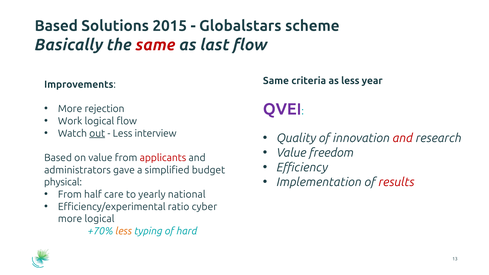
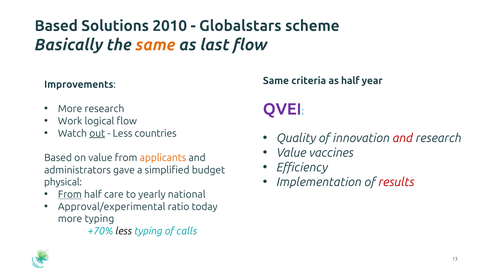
2015: 2015 -> 2010 (170, 26)
same colour: red -> orange (155, 45)
as less: less -> half (350, 81)
More rejection: rejection -> research (104, 109)
interview: interview -> countries (156, 133)
freedom: freedom -> vaccines (332, 153)
applicants colour: red -> orange (163, 158)
From underline: none -> present (70, 195)
Efficiency/experimental: Efficiency/experimental -> Approval/experimental (112, 207)
cyber: cyber -> today (205, 207)
more logical: logical -> typing (99, 219)
less colour: orange -> black (124, 231)
hard: hard -> calls (187, 231)
